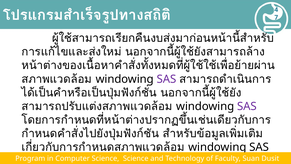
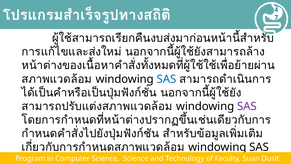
SAS colour: purple -> blue (166, 79)
